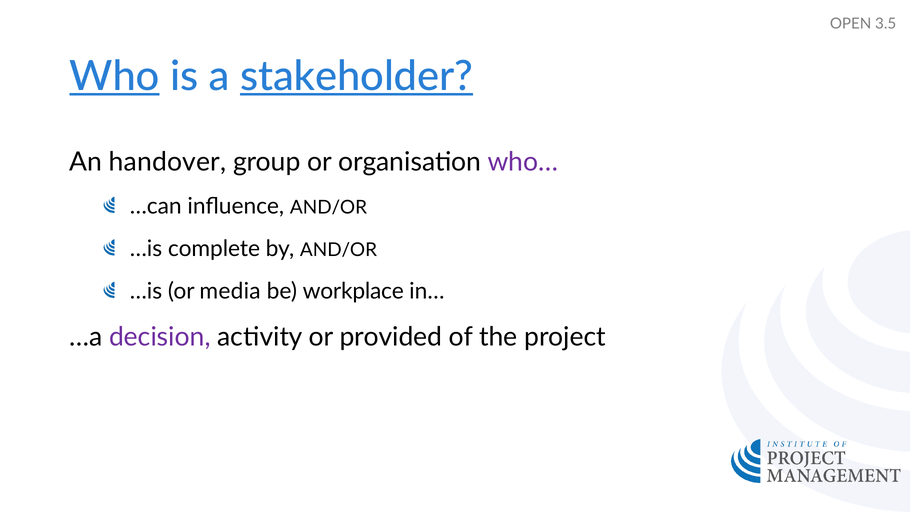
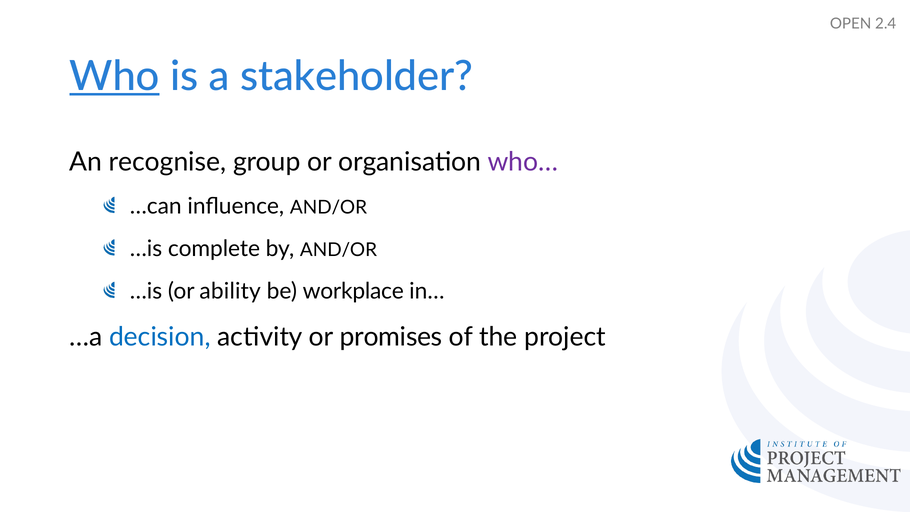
3.5: 3.5 -> 2.4 (886, 24)
stakeholder underline: present -> none (357, 76)
handover: handover -> recognise (168, 162)
media: media -> ability (230, 291)
decision colour: purple -> blue (160, 337)
provided: provided -> promises (391, 337)
